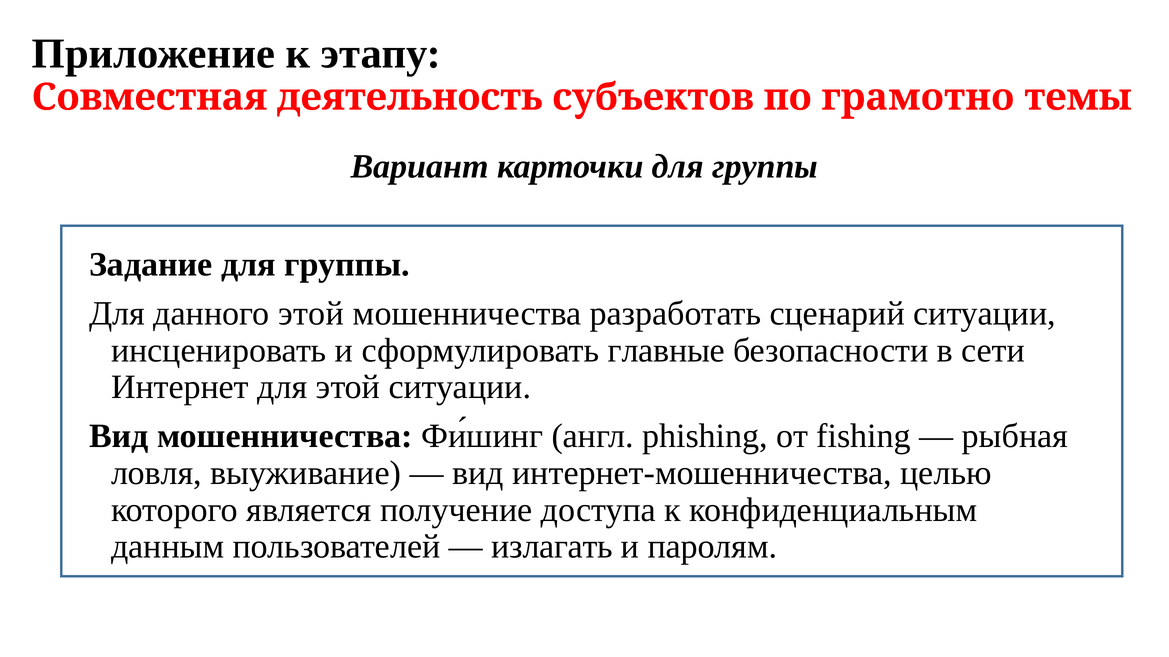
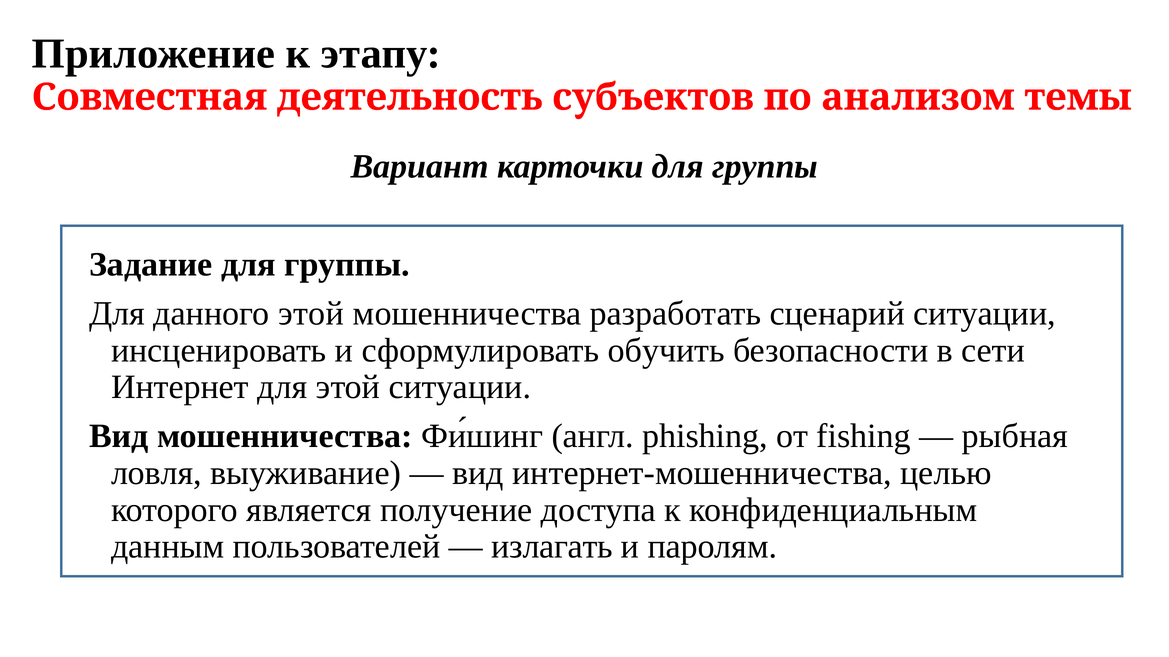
грамотно: грамотно -> анализом (918, 97)
главные: главные -> обучить (666, 351)
